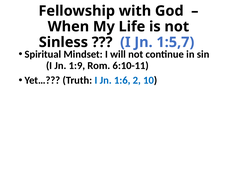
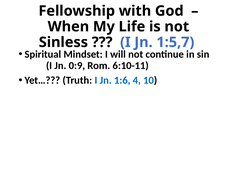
1:9: 1:9 -> 0:9 (77, 66)
2: 2 -> 4 (137, 80)
